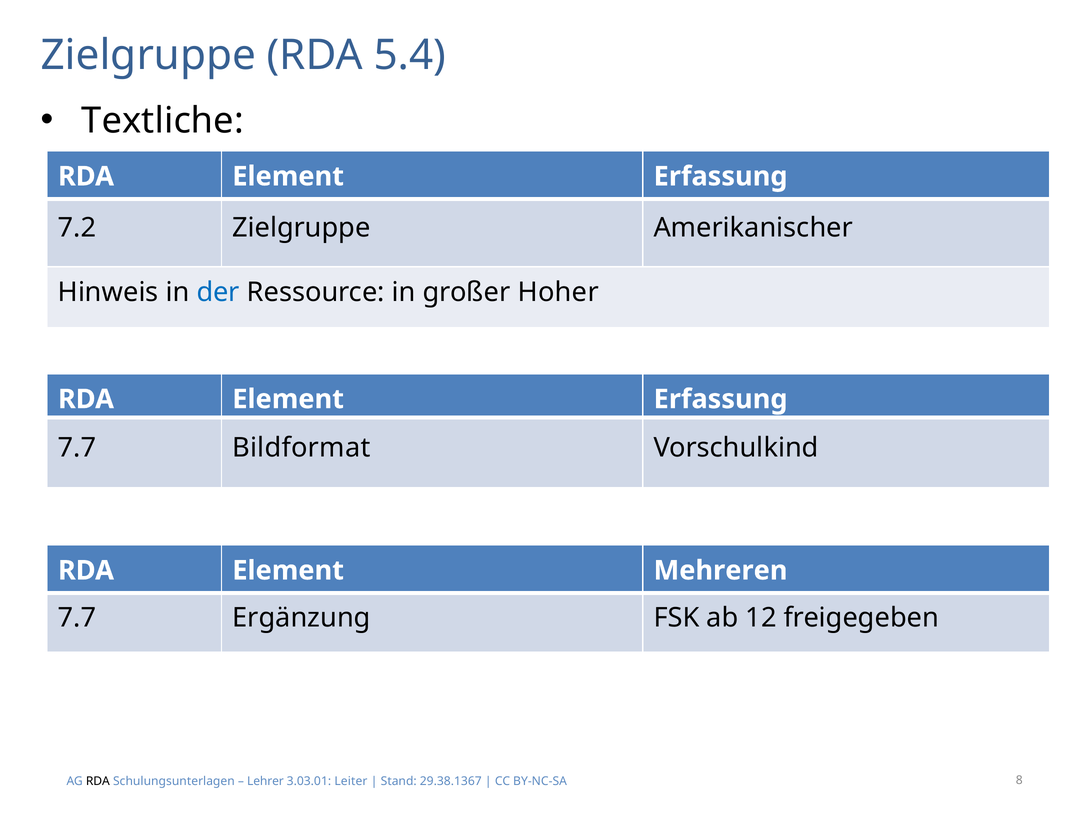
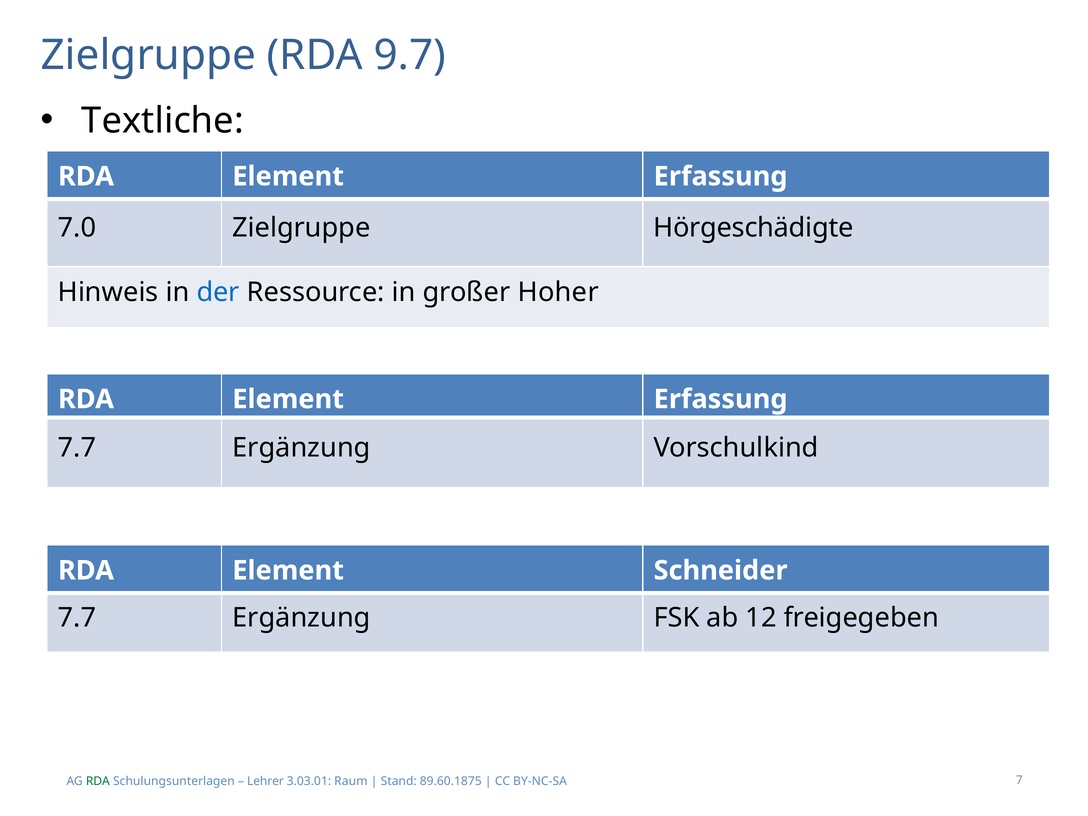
5.4: 5.4 -> 9.7 (410, 55)
7.2: 7.2 -> 7.0 (77, 228)
Amerikanischer: Amerikanischer -> Hörgeschädigte (753, 228)
Bildformat: Bildformat -> Ergänzung (301, 448)
Mehreren: Mehreren -> Schneider (721, 571)
RDA colour: black -> green (98, 781)
Leiter: Leiter -> Raum (351, 781)
29.38.1367: 29.38.1367 -> 89.60.1875 (451, 781)
8: 8 -> 7 (1019, 780)
